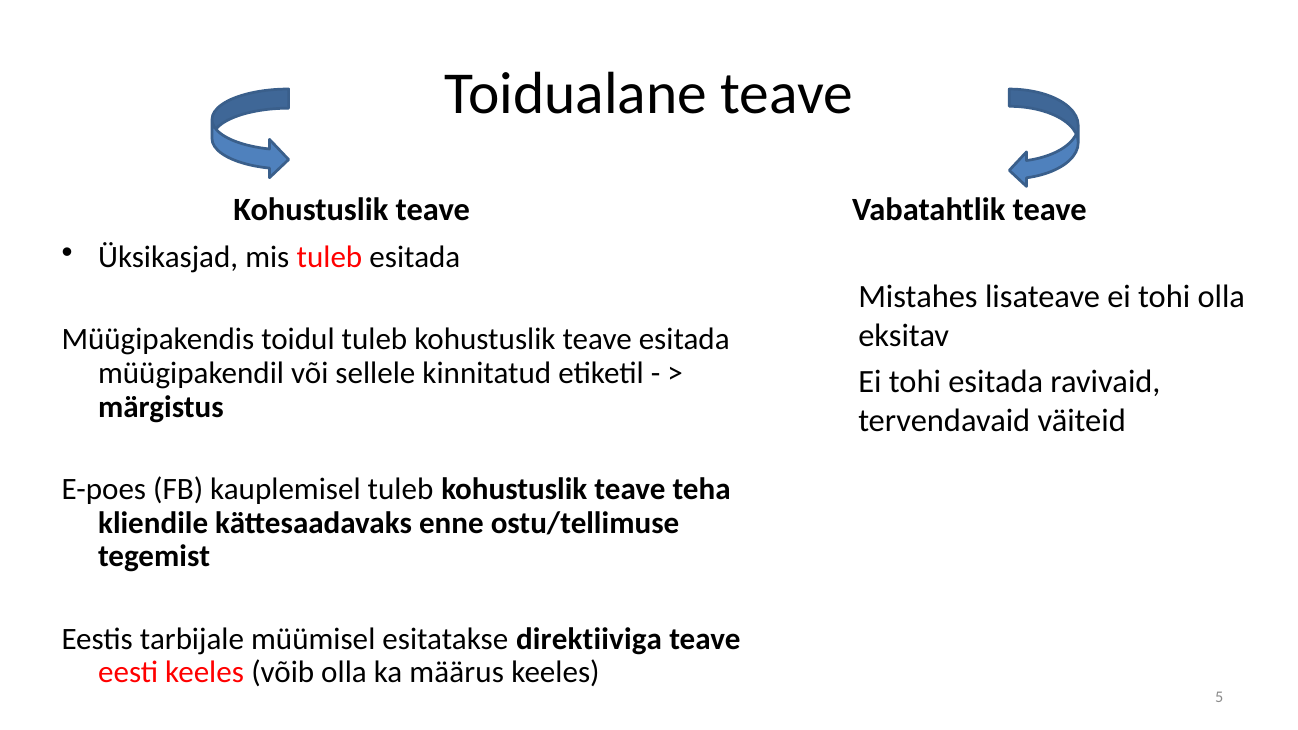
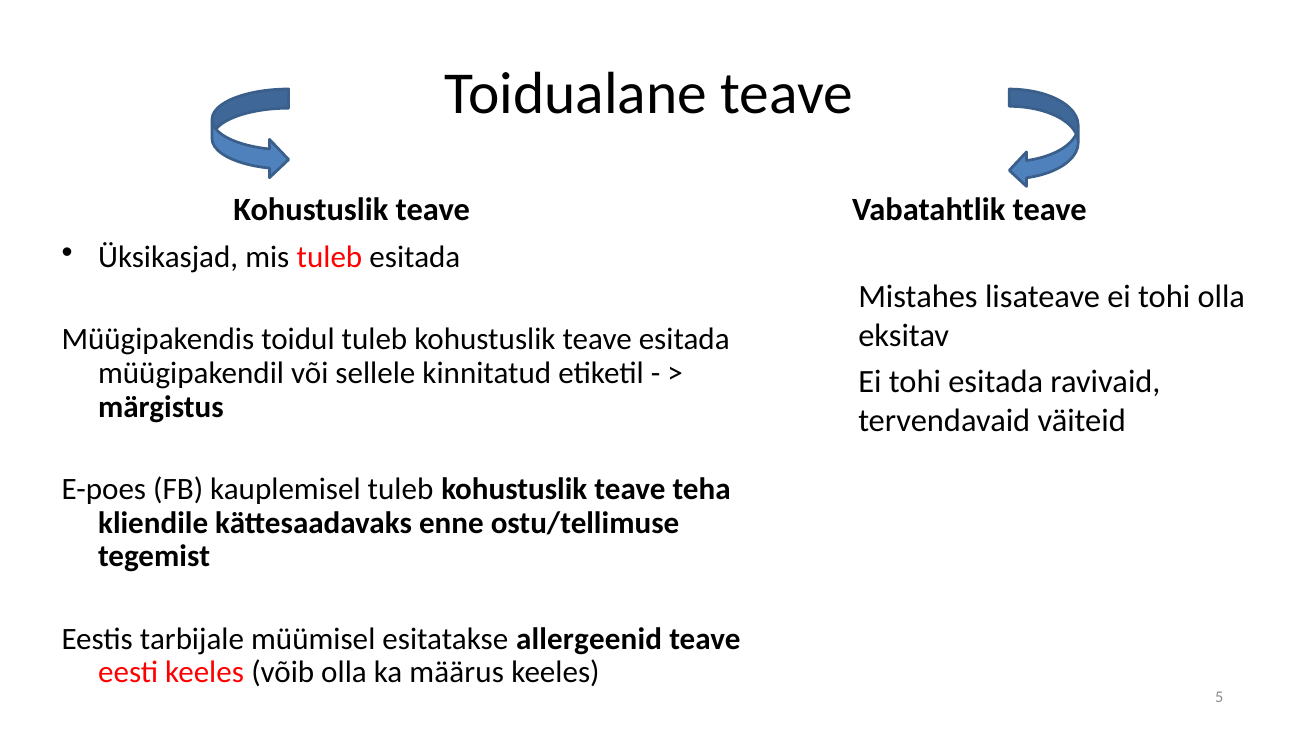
direktiiviga: direktiiviga -> allergeenid (589, 639)
